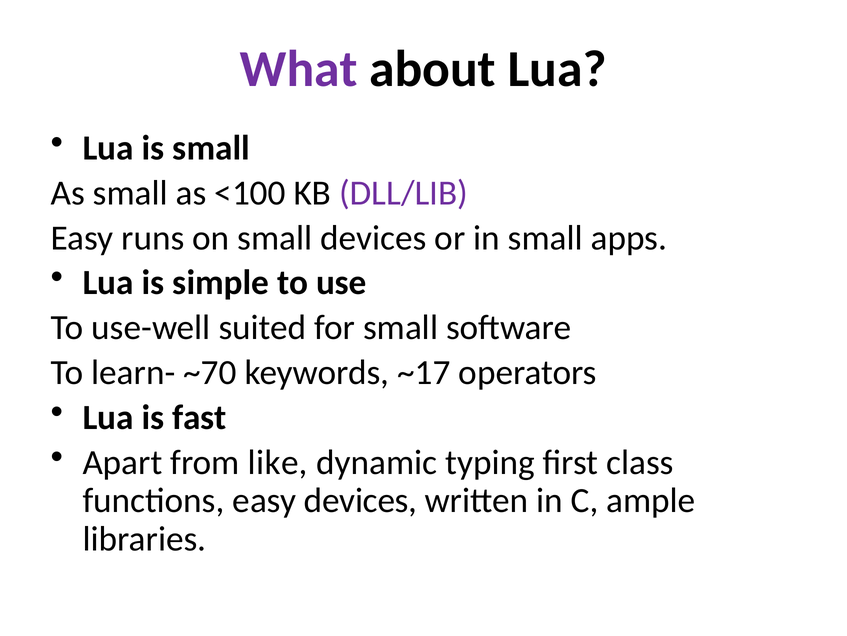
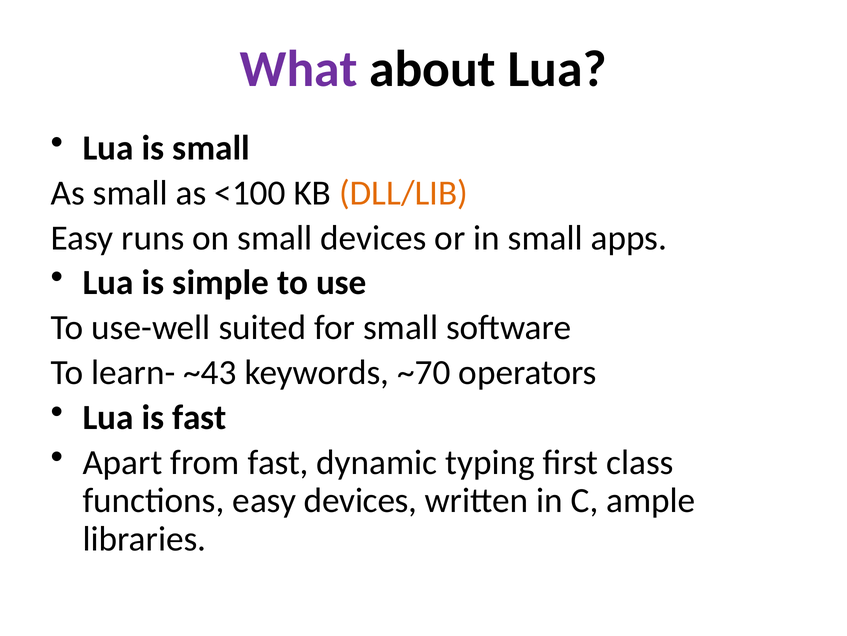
DLL/LIB colour: purple -> orange (404, 193)
~70: ~70 -> ~43 (210, 372)
~17: ~17 -> ~70 (424, 372)
from like: like -> fast (278, 462)
